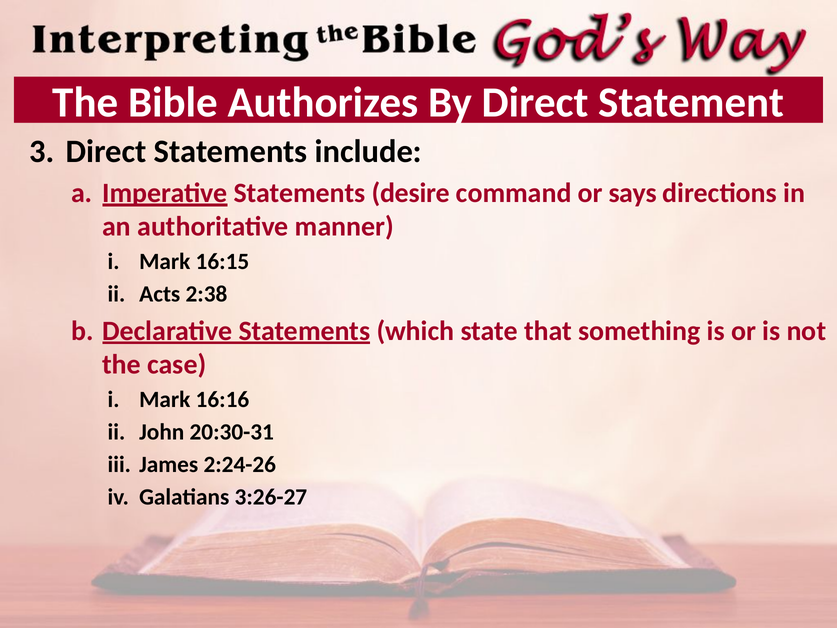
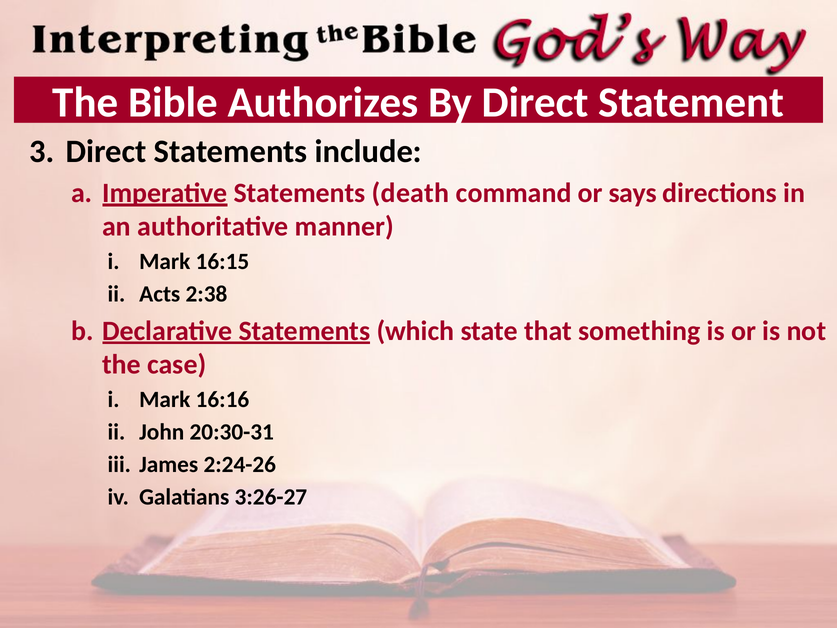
desire: desire -> death (411, 193)
